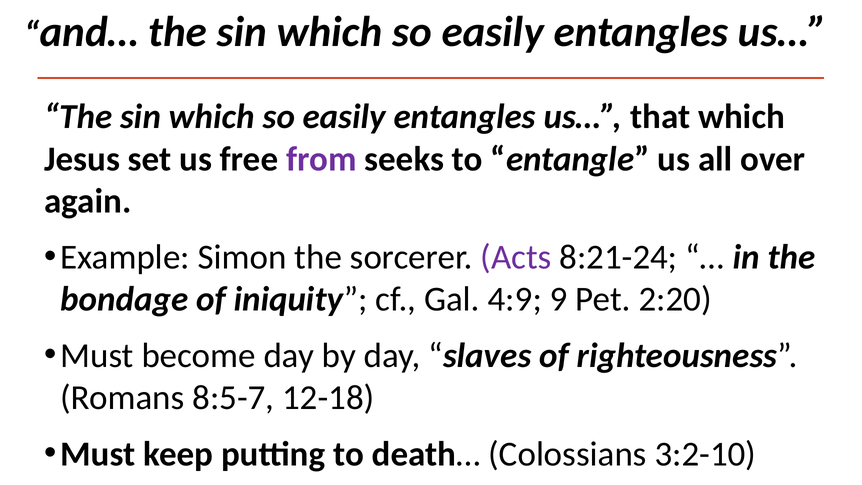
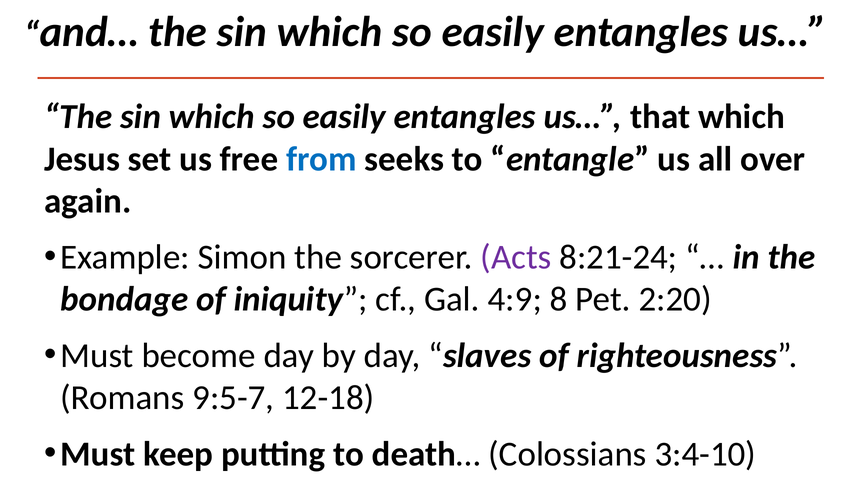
from colour: purple -> blue (321, 159)
9: 9 -> 8 (559, 299)
8:5-7: 8:5-7 -> 9:5-7 (233, 398)
3:2-10: 3:2-10 -> 3:4-10 (705, 454)
